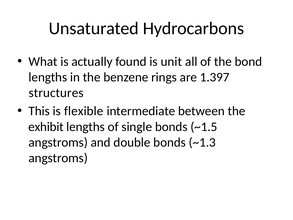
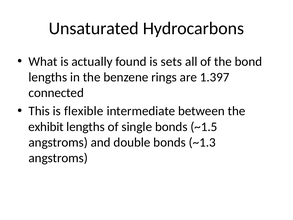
unit: unit -> sets (171, 61)
structures: structures -> connected (56, 93)
